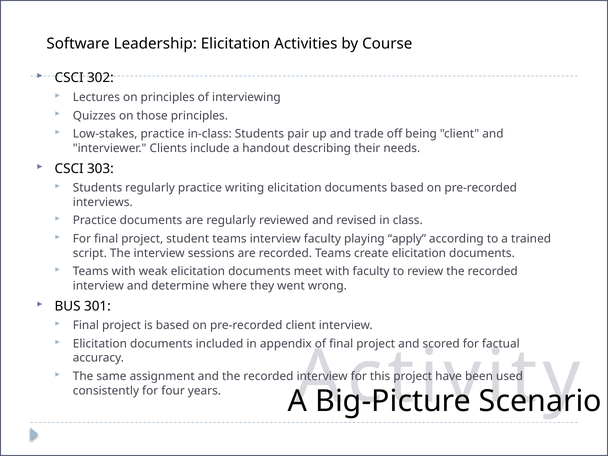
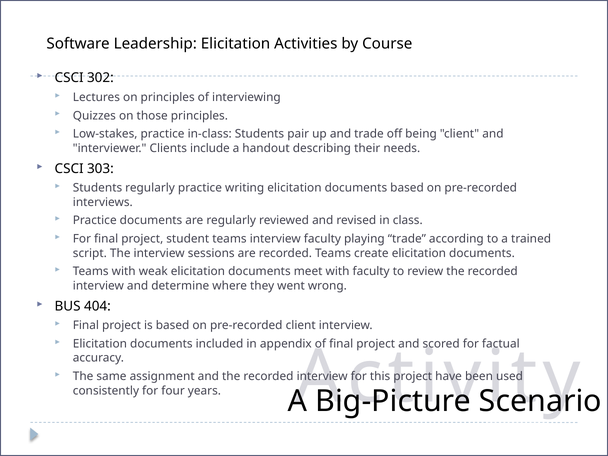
playing apply: apply -> trade (407, 239)
301: 301 -> 404 (97, 306)
